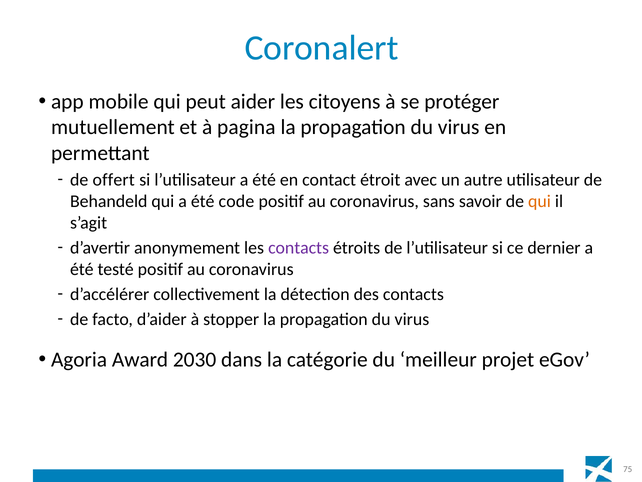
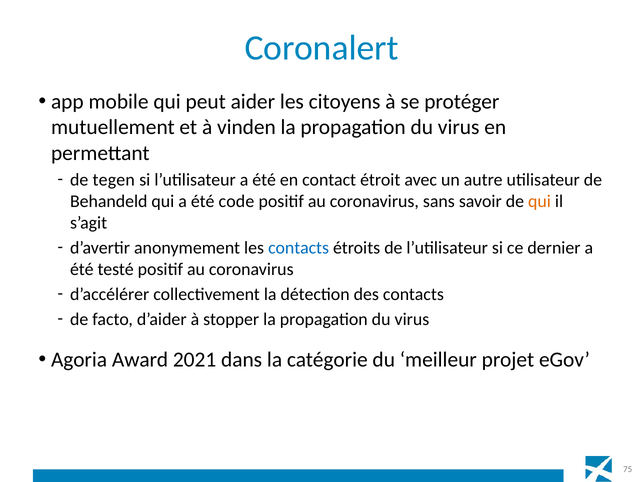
pagina: pagina -> vinden (246, 127)
offert: offert -> tegen (114, 180)
contacts colour: purple -> blue (299, 248)
2030: 2030 -> 2021 (195, 360)
